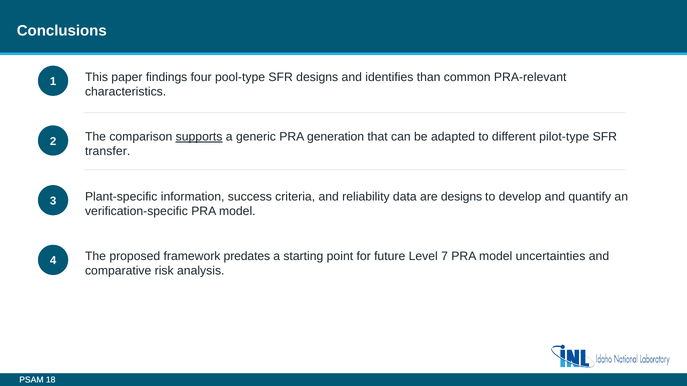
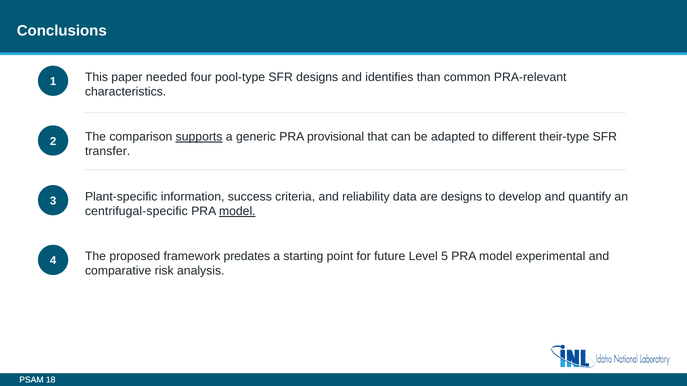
findings: findings -> needed (167, 77)
generation: generation -> provisional (336, 137)
pilot-type: pilot-type -> their-type (564, 137)
verification-specific: verification-specific -> centrifugal-specific (136, 211)
model underline: none -> present (237, 211)
7: 7 -> 5 (445, 257)
uncertainties: uncertainties -> experimental (551, 257)
